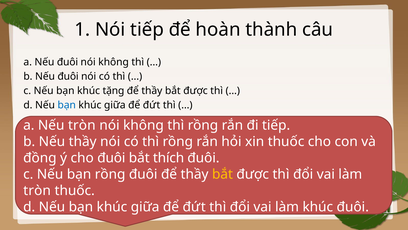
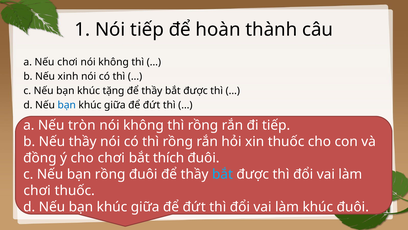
a Nếu đuôi: đuôi -> chơi (67, 62)
b Nếu đuôi: đuôi -> xinh (68, 76)
cho đuôi: đuôi -> chơi (111, 158)
bắt colour: yellow -> light blue (222, 174)
tròn: tròn -> chơi (37, 190)
